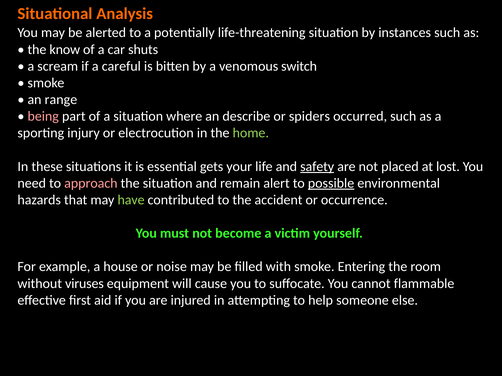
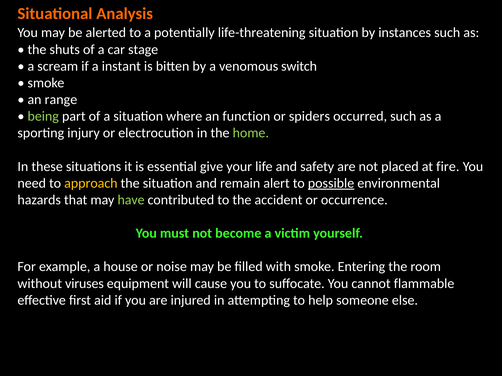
know: know -> shuts (65, 49)
shuts: shuts -> stage (143, 49)
careful: careful -> instant (121, 66)
being colour: pink -> light green (43, 116)
describe: describe -> function (246, 116)
gets: gets -> give (212, 167)
safety underline: present -> none (317, 167)
lost: lost -> fire (448, 167)
approach colour: pink -> yellow (91, 183)
